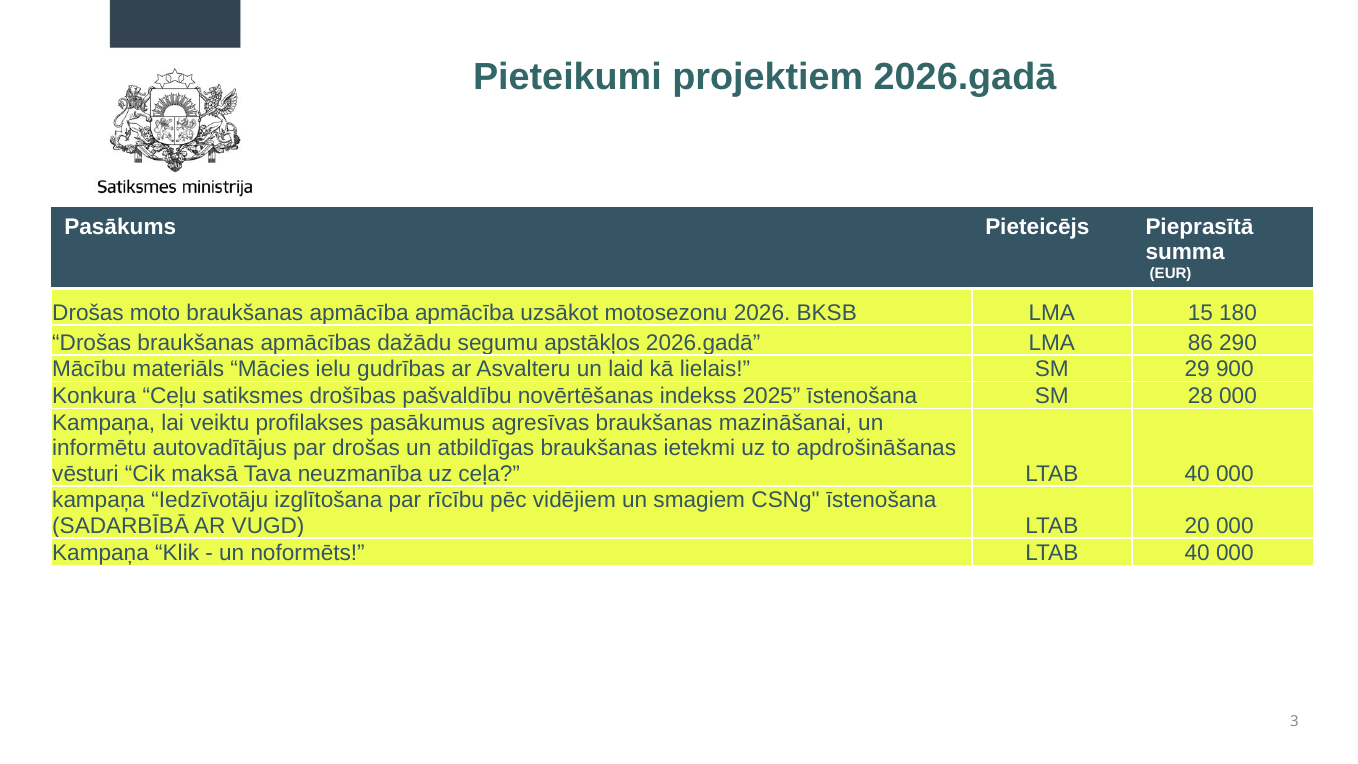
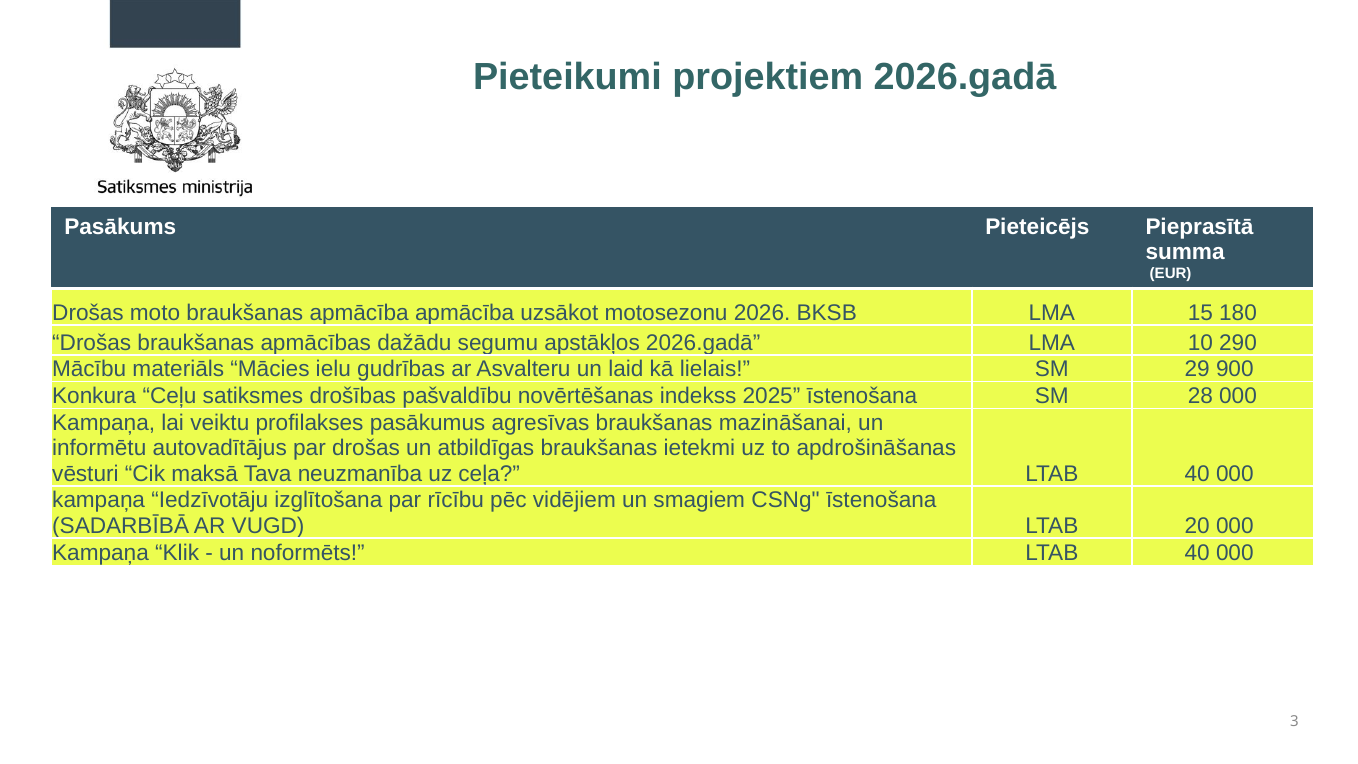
86: 86 -> 10 (1200, 343)
